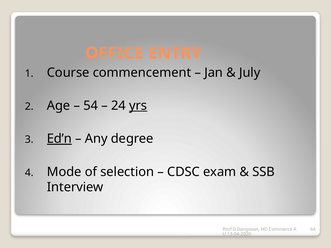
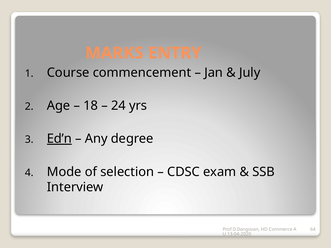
OFFICE: OFFICE -> MARKS (114, 53)
54: 54 -> 18 (91, 106)
yrs underline: present -> none (138, 106)
